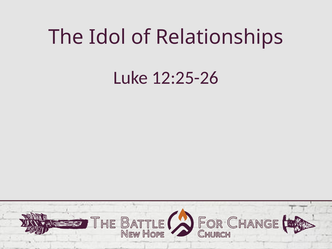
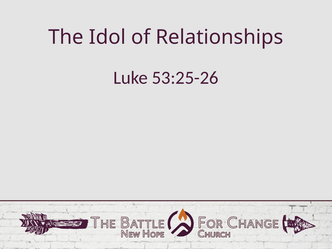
12:25-26: 12:25-26 -> 53:25-26 (185, 78)
